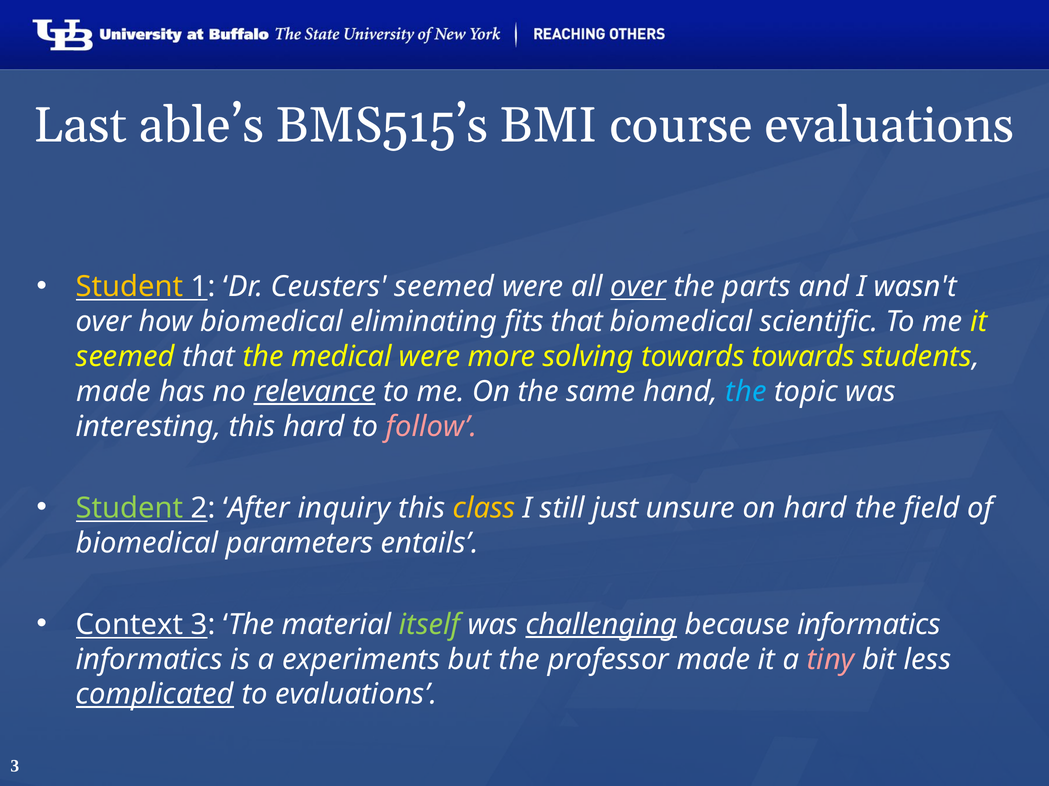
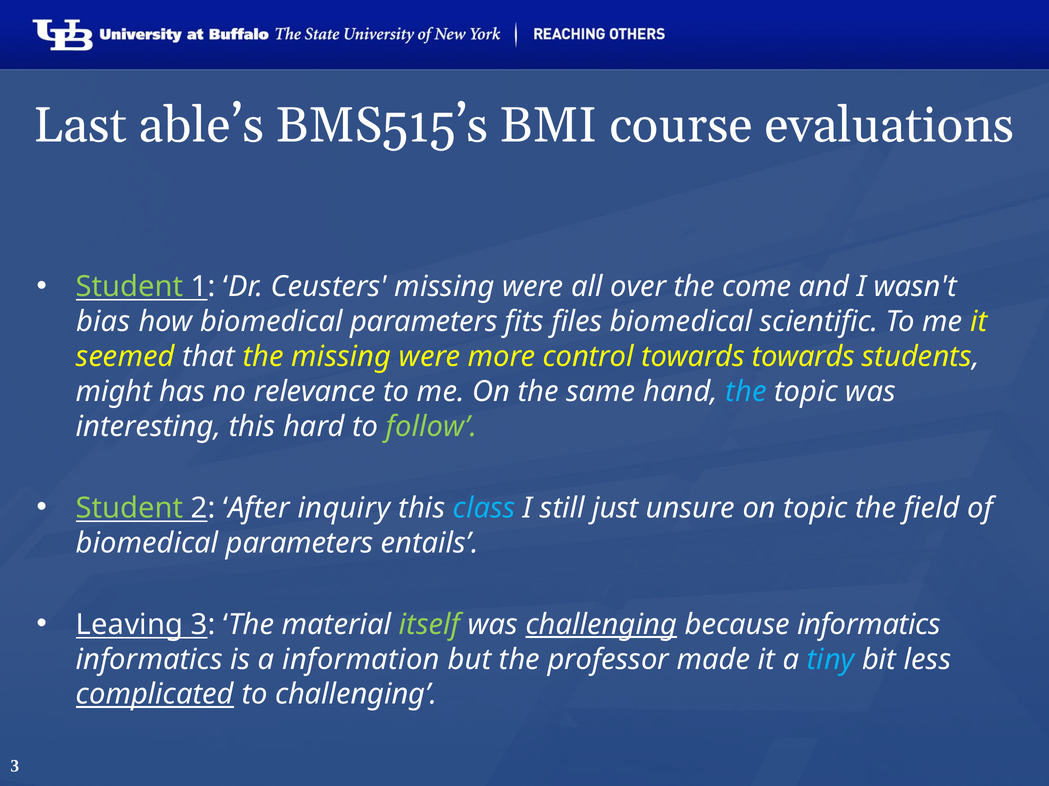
Student colour: yellow -> light green (130, 287)
Ceusters seemed: seemed -> missing (444, 287)
over underline: present -> none (638, 287)
parts: parts -> come (757, 287)
over: over -> bias (103, 322)
how biomedical eliminating: eliminating -> parameters (424, 322)
fits that: that -> files (577, 322)
the medical: medical -> missing (341, 357)
solving: solving -> control (588, 357)
made: made -> might (114, 392)
relevance underline: present -> none (315, 392)
follow colour: pink -> light green (431, 427)
class colour: yellow -> light blue (484, 508)
on hard: hard -> topic (815, 508)
Context: Context -> Leaving (130, 625)
experiments: experiments -> information (361, 660)
tiny colour: pink -> light blue (831, 660)
to evaluations: evaluations -> challenging (356, 695)
